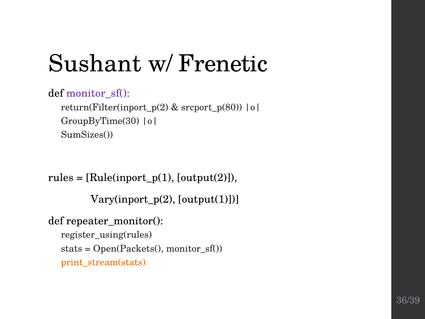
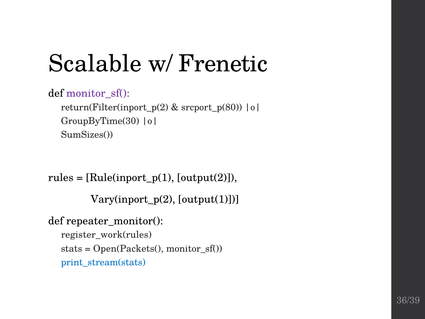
Sushant: Sushant -> Scalable (95, 64)
register_using(rules: register_using(rules -> register_work(rules (106, 235)
print_stream(stats colour: orange -> blue (103, 262)
